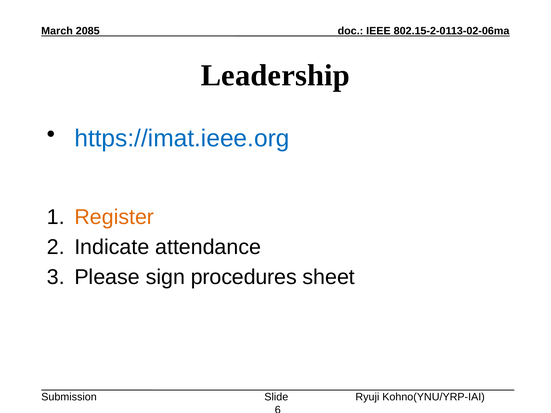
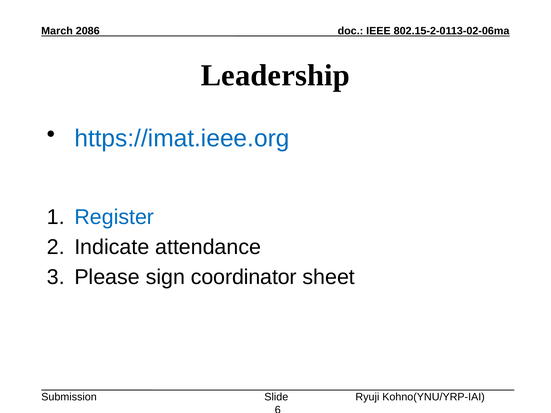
2085: 2085 -> 2086 (88, 31)
Register colour: orange -> blue (114, 217)
procedures: procedures -> coordinator (244, 277)
